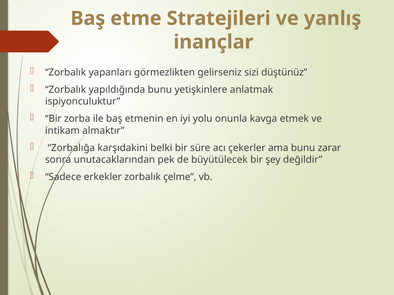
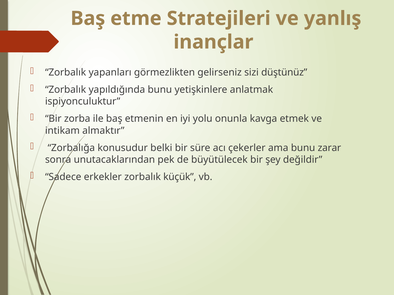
karşıdakini: karşıdakini -> konusudur (123, 148)
çelme: çelme -> küçük (180, 177)
